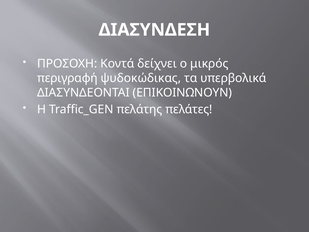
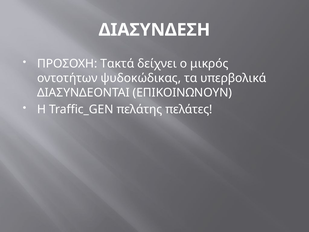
Κοντά: Κοντά -> Τακτά (117, 64)
περιγραφή: περιγραφή -> οντοτήτων (67, 78)
